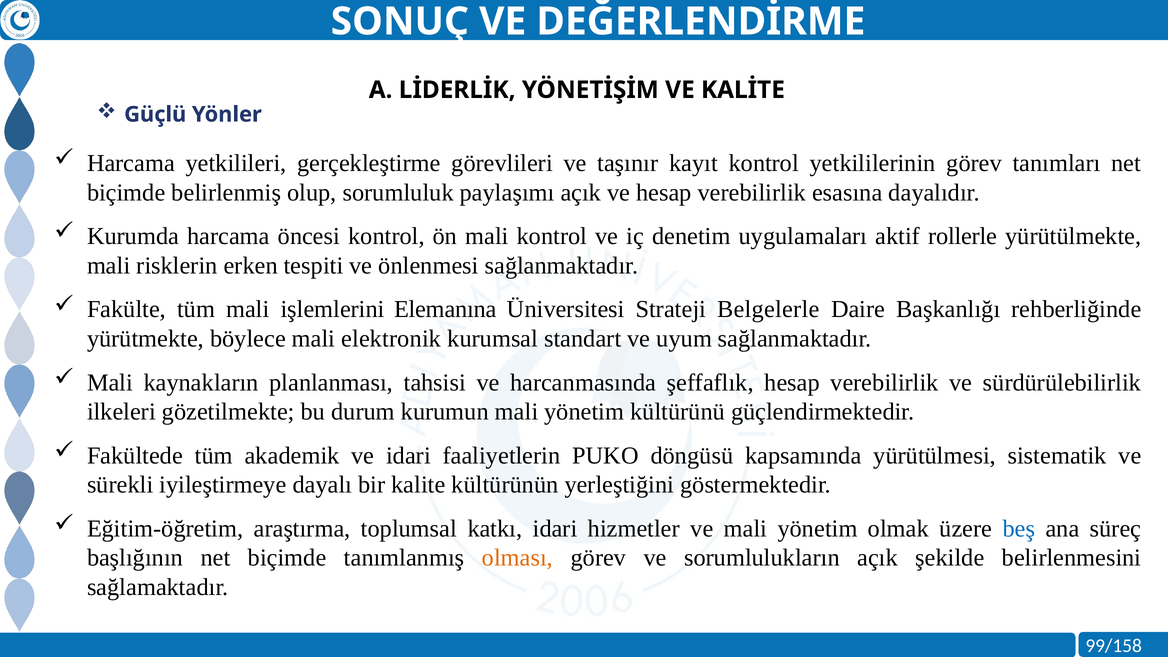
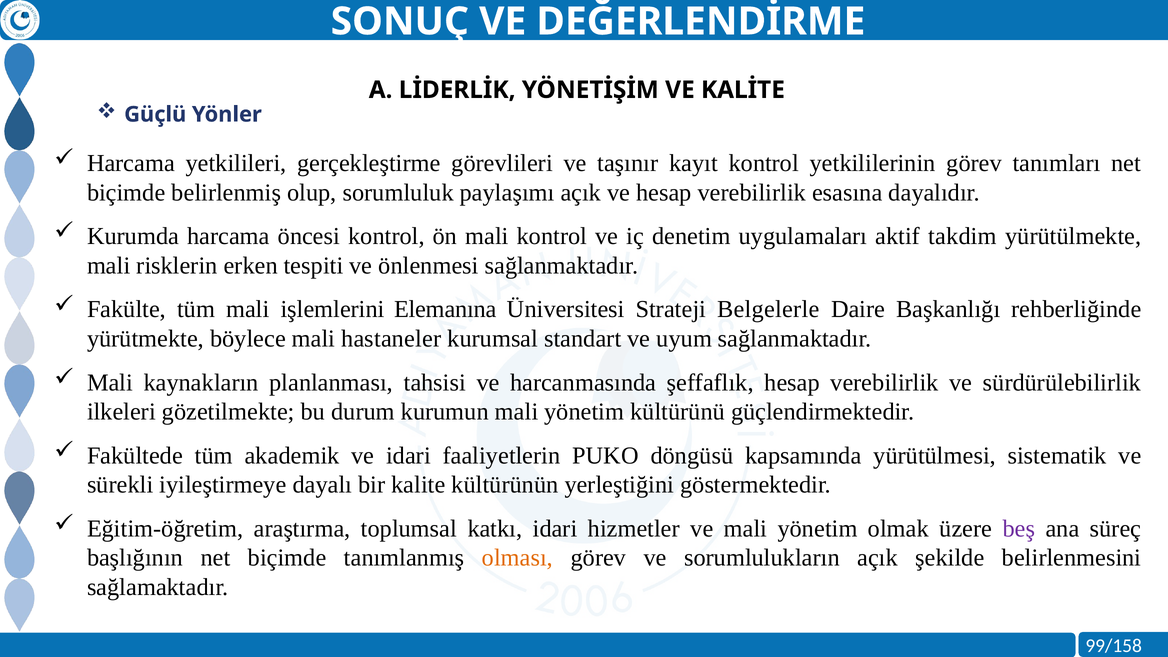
rollerle: rollerle -> takdim (963, 236)
elektronik: elektronik -> hastaneler (391, 339)
beş colour: blue -> purple (1019, 529)
